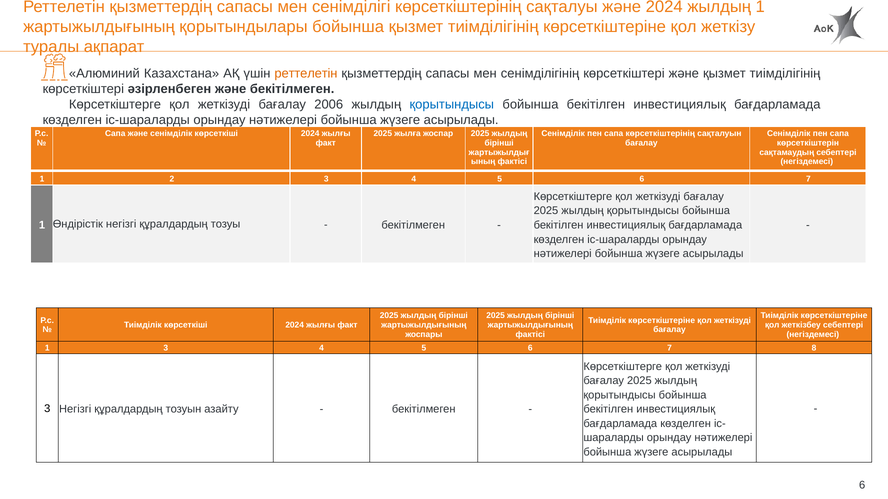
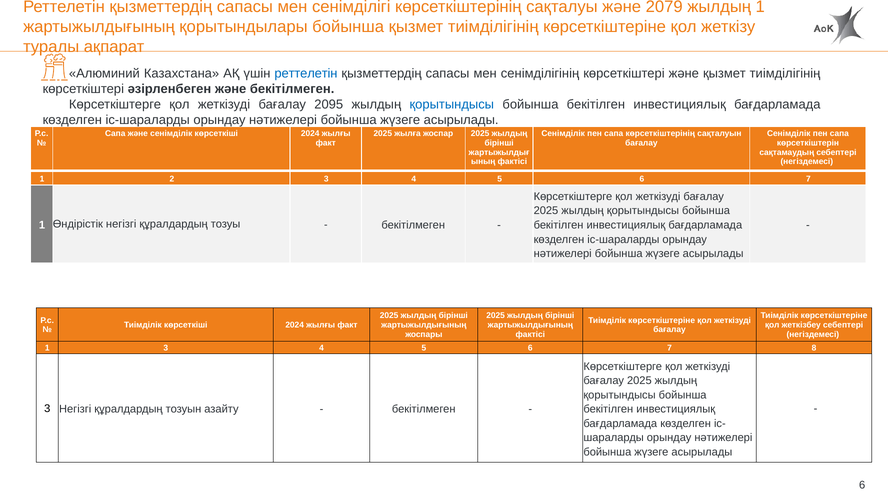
және 2024: 2024 -> 2079 (664, 7)
реттелетін colour: orange -> blue (306, 74)
2006: 2006 -> 2095 (329, 105)
